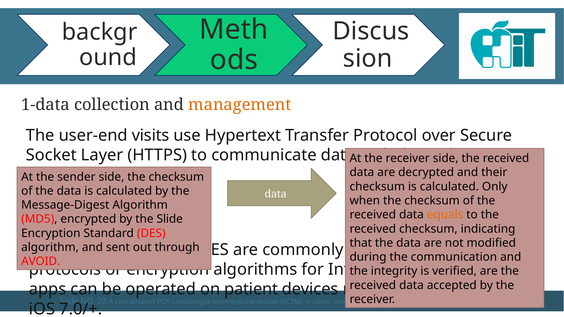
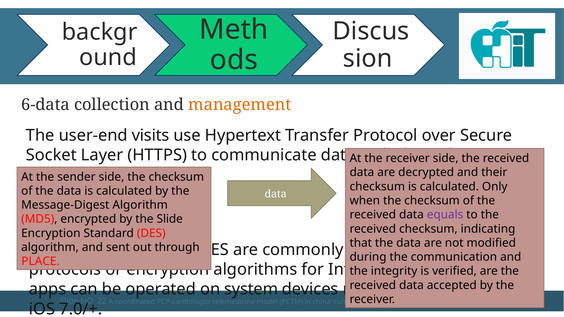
1-data: 1-data -> 6-data (46, 105)
equals colour: orange -> purple (445, 215)
AVOID: AVOID -> PLACE (41, 262)
patient: patient -> system (251, 289)
